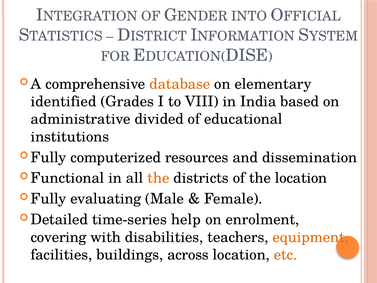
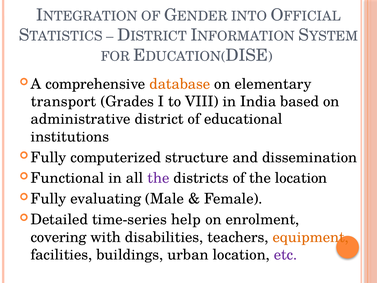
identified: identified -> transport (64, 101)
divided: divided -> district (159, 119)
resources: resources -> structure (197, 157)
the colour: orange -> purple (158, 178)
across: across -> urban (188, 255)
etc colour: orange -> purple (286, 255)
